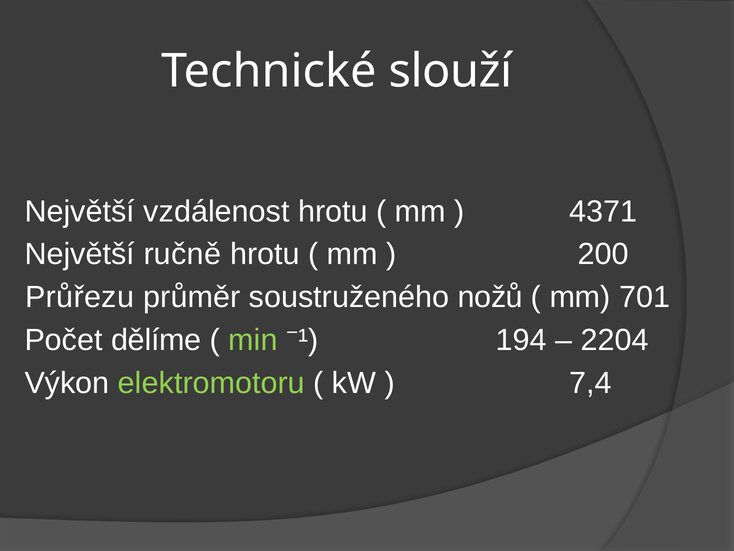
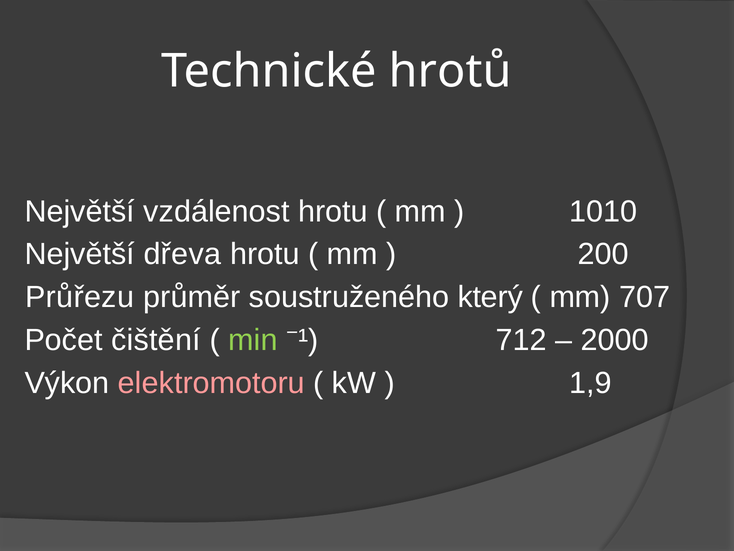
slouží: slouží -> hrotů (450, 71)
4371: 4371 -> 1010 (603, 211)
ručně: ručně -> dřeva (182, 254)
nožů: nožů -> který (490, 297)
701: 701 -> 707 (645, 297)
dělíme: dělíme -> čištění (156, 340)
194: 194 -> 712 (521, 340)
2204: 2204 -> 2000 (615, 340)
elektromotoru colour: light green -> pink (211, 383)
7,4: 7,4 -> 1,9 (590, 383)
